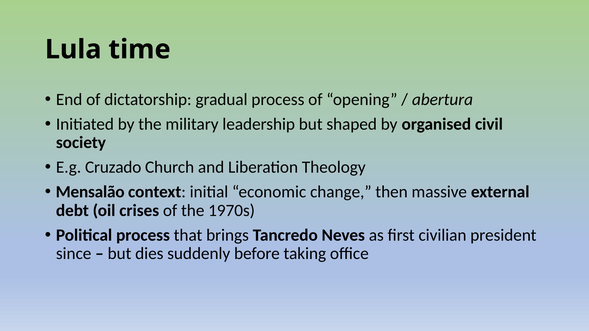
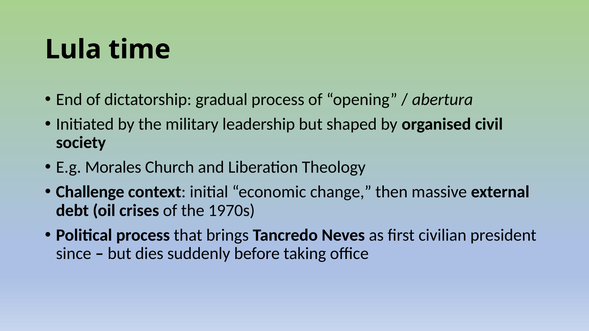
Cruzado: Cruzado -> Morales (113, 167)
Mensalão: Mensalão -> Challenge (90, 192)
